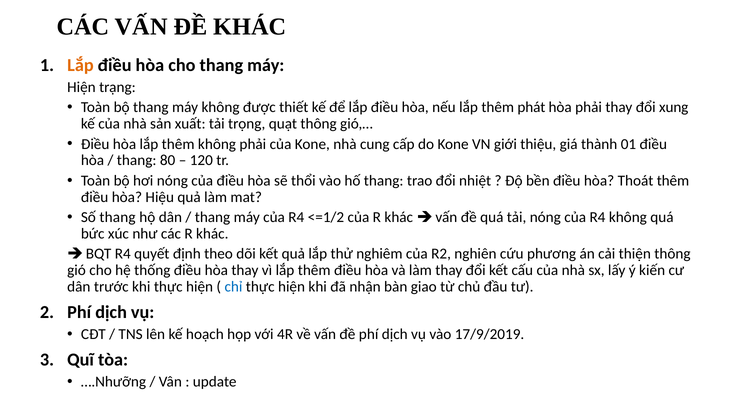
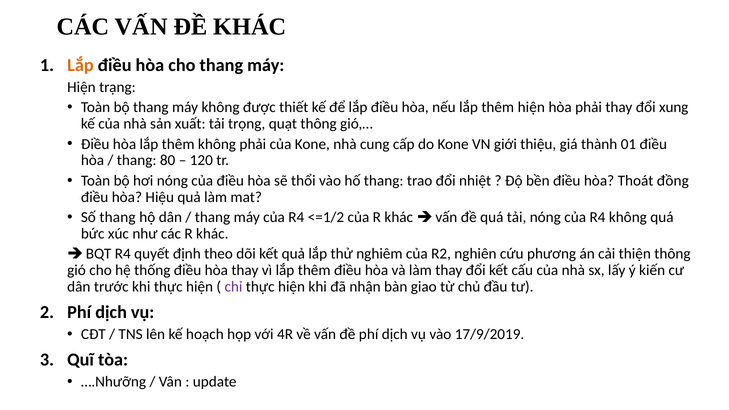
thêm phát: phát -> hiện (531, 107)
Thoát thêm: thêm -> đồng (673, 181)
chỉ colour: blue -> purple (233, 287)
